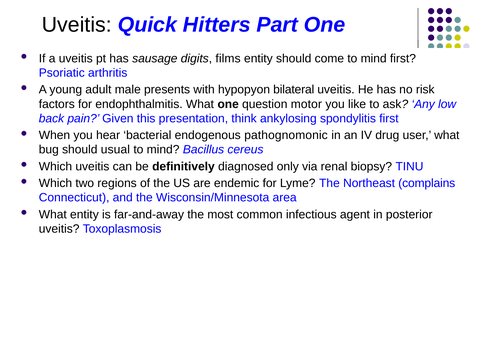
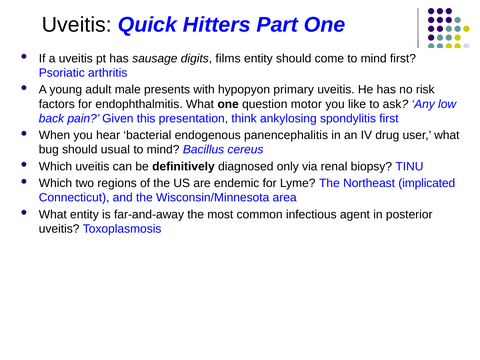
bilateral: bilateral -> primary (294, 90)
pathognomonic: pathognomonic -> panencephalitis (286, 135)
complains: complains -> implicated (427, 183)
